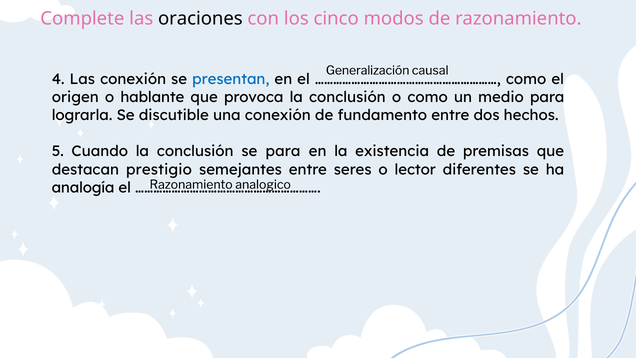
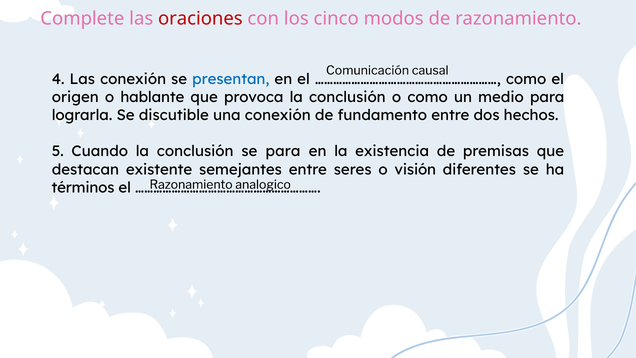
oraciones colour: black -> red (200, 19)
Generalización: Generalización -> Comunicación (368, 70)
prestigio: prestigio -> existente (159, 169)
lector: lector -> visión (415, 169)
analogía: analogía -> términos (83, 187)
